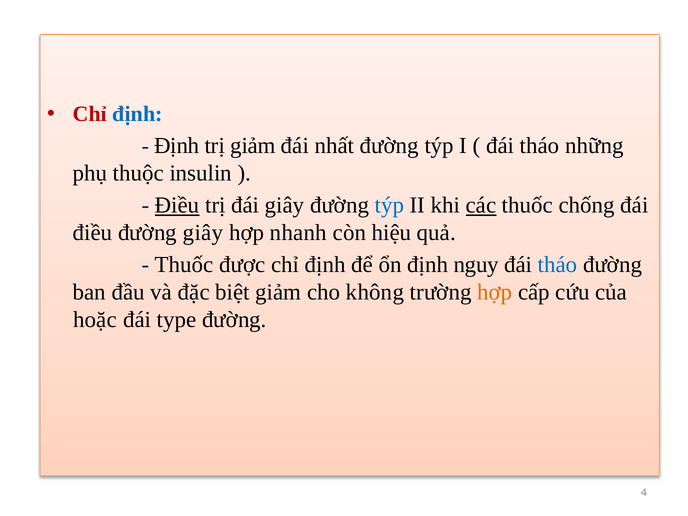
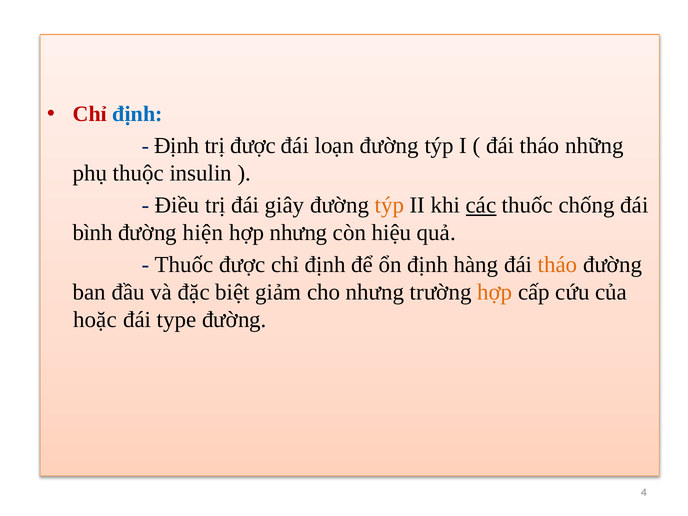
trị giảm: giảm -> được (253, 146)
nhất: nhất -> loạn (334, 146)
Điều underline: present -> none (177, 205)
týp colour: blue -> orange (389, 205)
điều: điều -> bình (93, 233)
đường giây: giây -> hiện (203, 233)
hợp nhanh: nhanh -> nhưng (299, 233)
nguy: nguy -> hàng (476, 265)
tháo colour: blue -> orange (558, 265)
cho không: không -> nhưng (375, 292)
